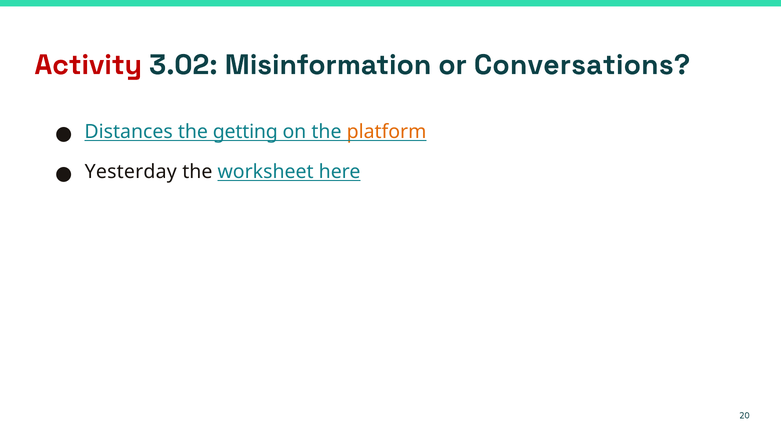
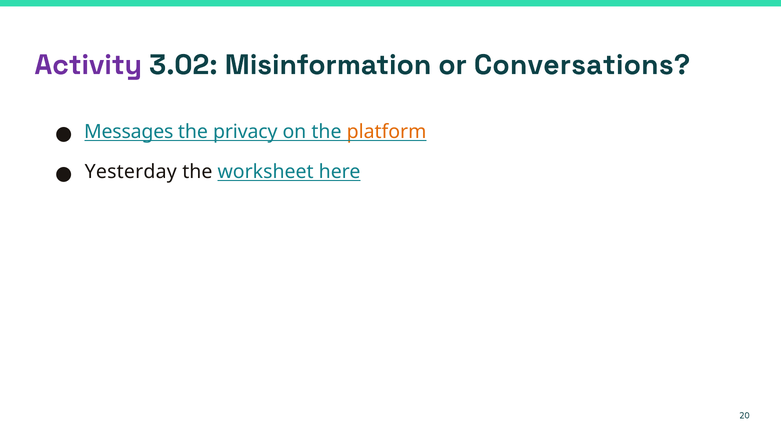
Activity colour: red -> purple (88, 65)
Distances: Distances -> Messages (129, 132)
getting: getting -> privacy (245, 132)
